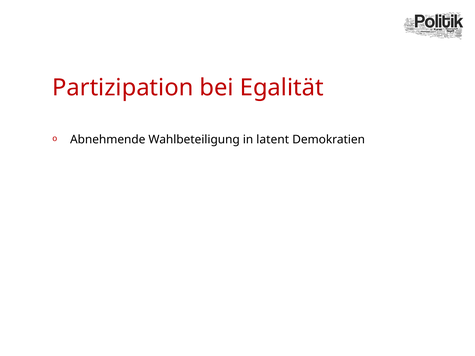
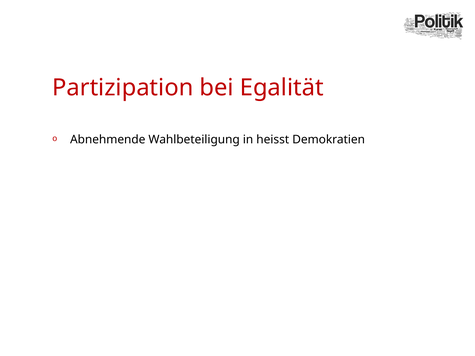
latent: latent -> heisst (273, 140)
